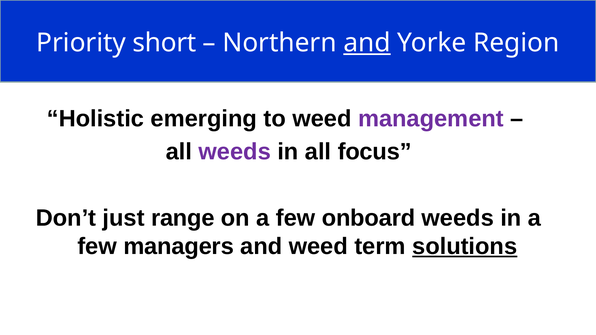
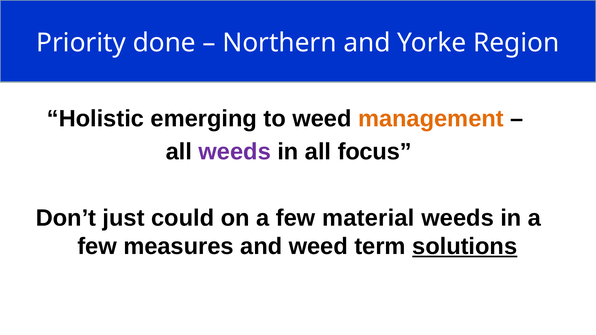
short: short -> done (164, 43)
and underline: present -> none (367, 43)
management colour: purple -> orange (431, 119)
range: range -> could (183, 218)
onboard: onboard -> material (368, 218)
managers: managers -> measures (179, 246)
